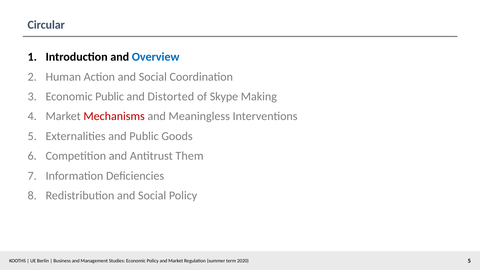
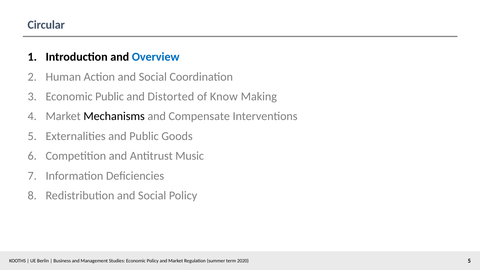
Skype: Skype -> Know (224, 97)
Mechanisms colour: red -> black (114, 116)
Meaningless: Meaningless -> Compensate (199, 116)
Them: Them -> Music (190, 156)
